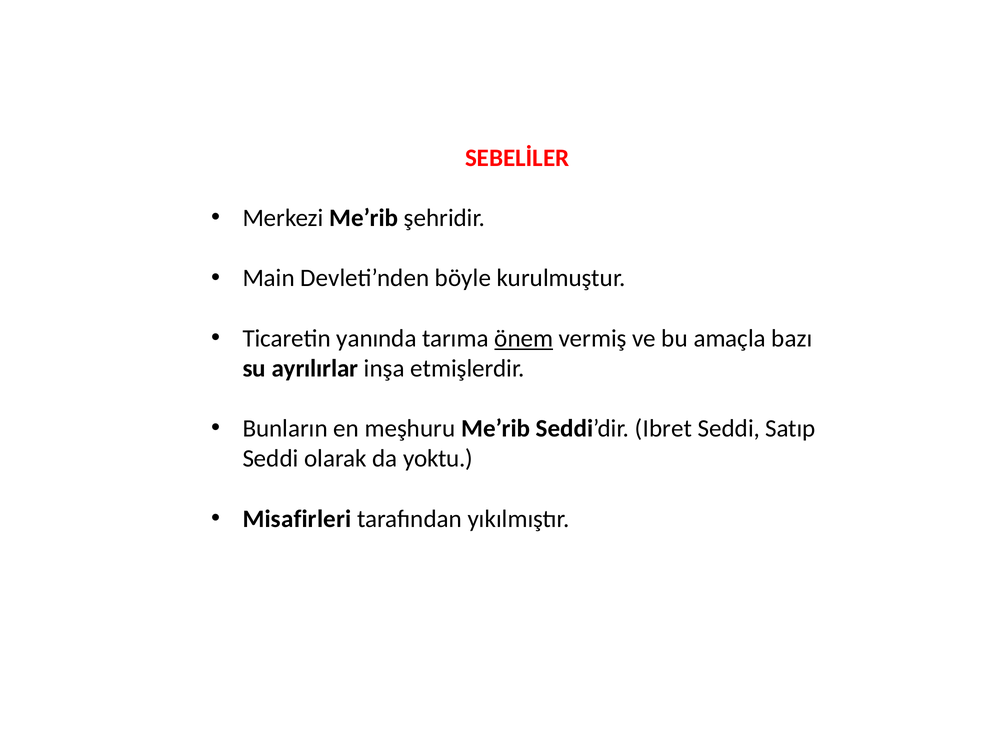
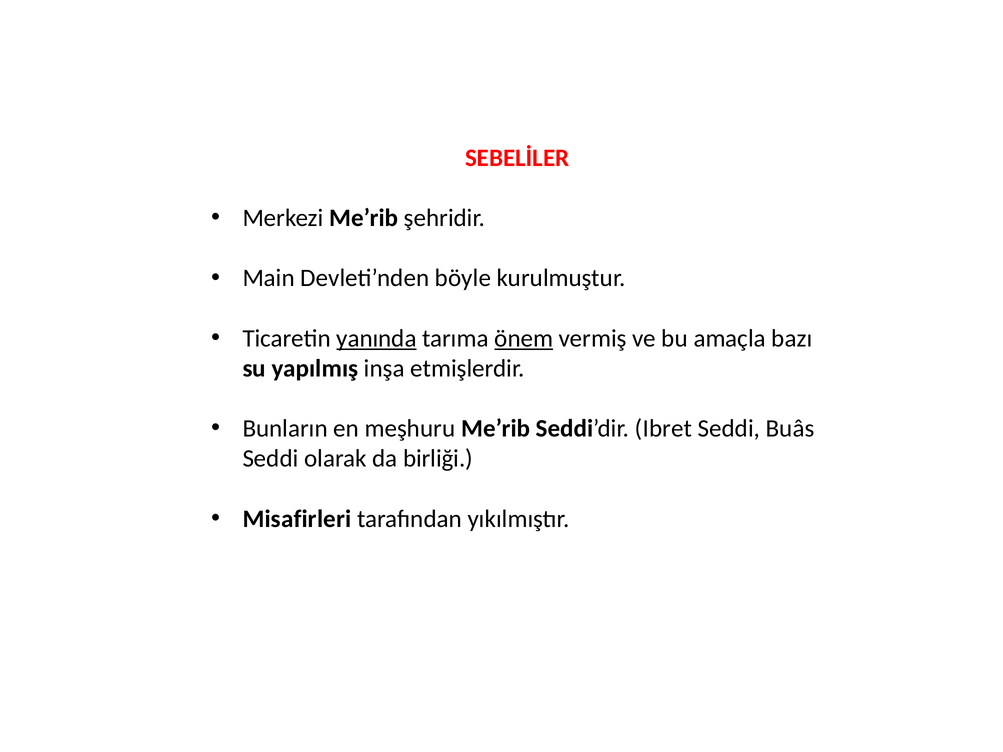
yanında underline: none -> present (376, 338)
ayrılırlar: ayrılırlar -> yapılmış (315, 368)
Satıp: Satıp -> Buâs (790, 429)
yoktu: yoktu -> birliği (438, 459)
